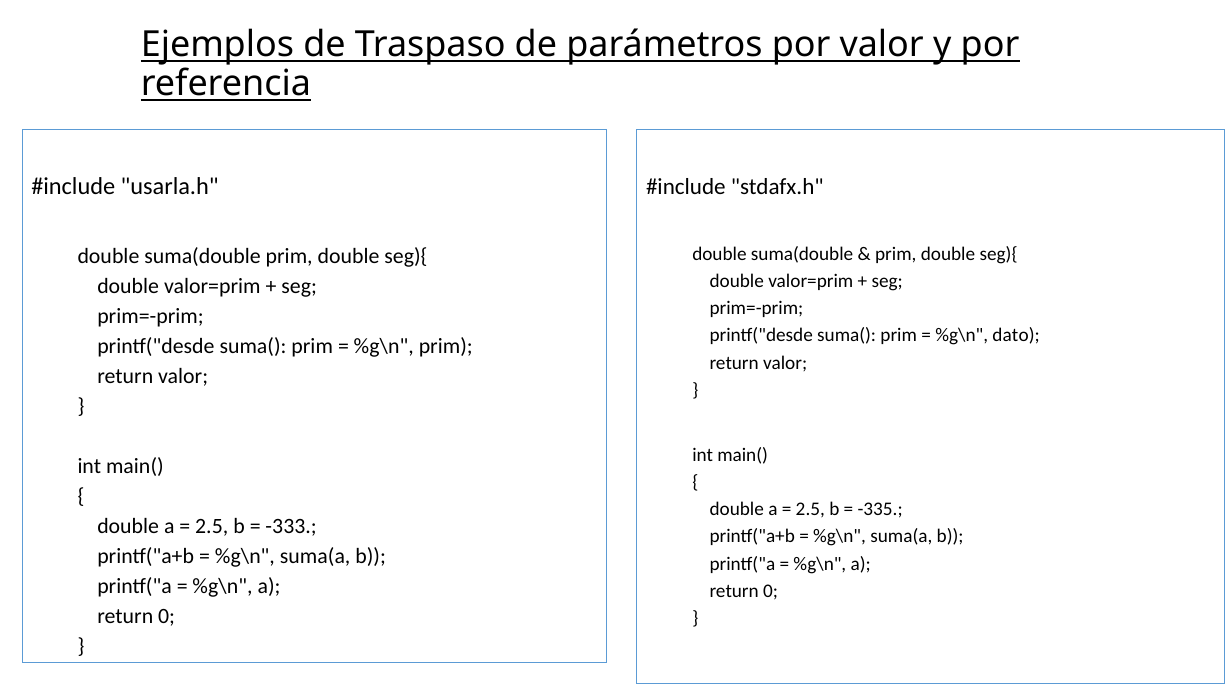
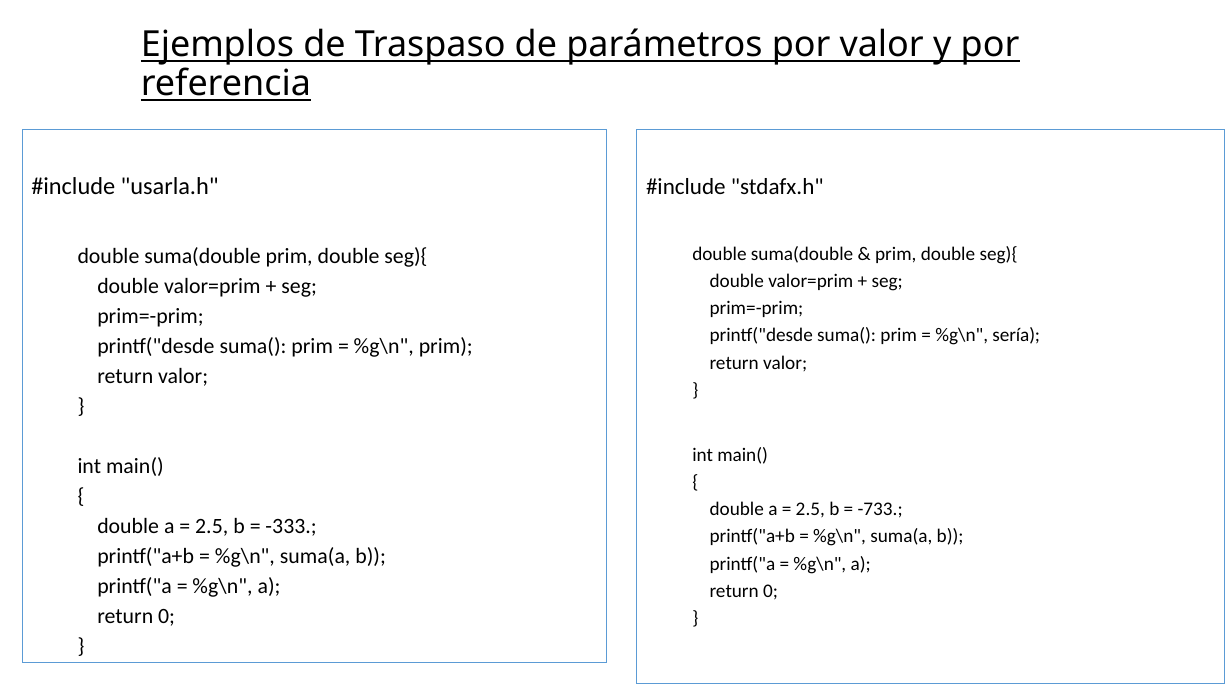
dato: dato -> sería (1016, 336)
-335: -335 -> -733 (880, 509)
